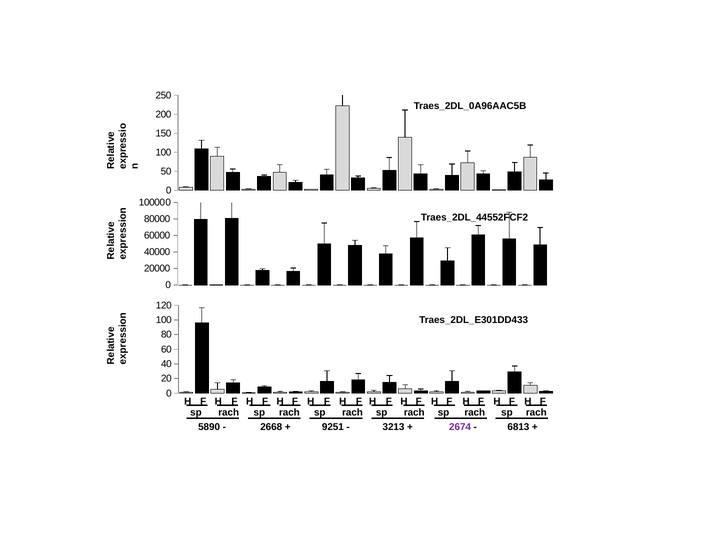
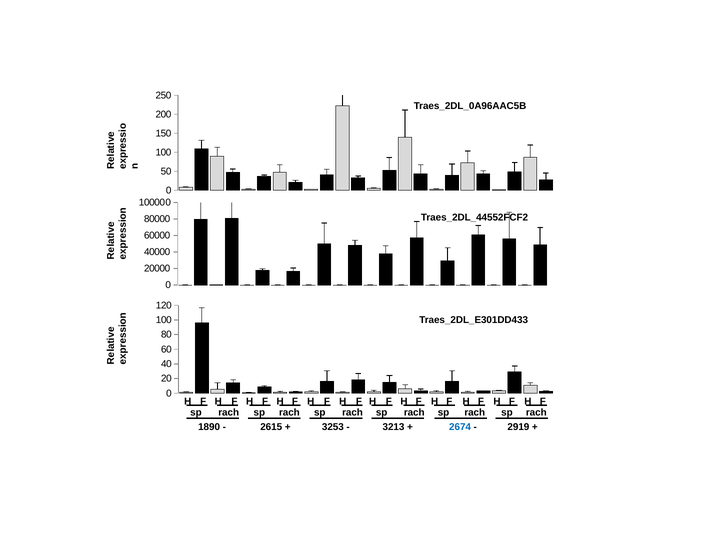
5890: 5890 -> 1890 (209, 427)
2668: 2668 -> 2615 (271, 427)
9251: 9251 -> 3253 (333, 427)
2674 colour: purple -> blue (460, 427)
6813: 6813 -> 2919 (518, 427)
